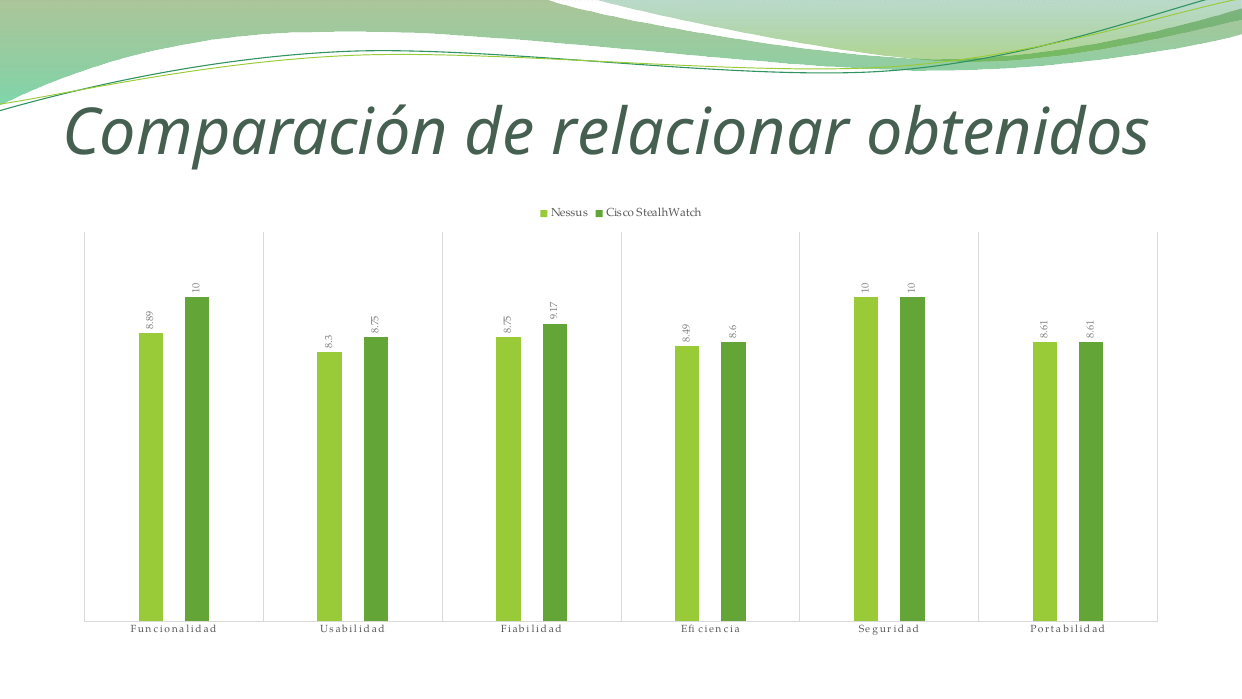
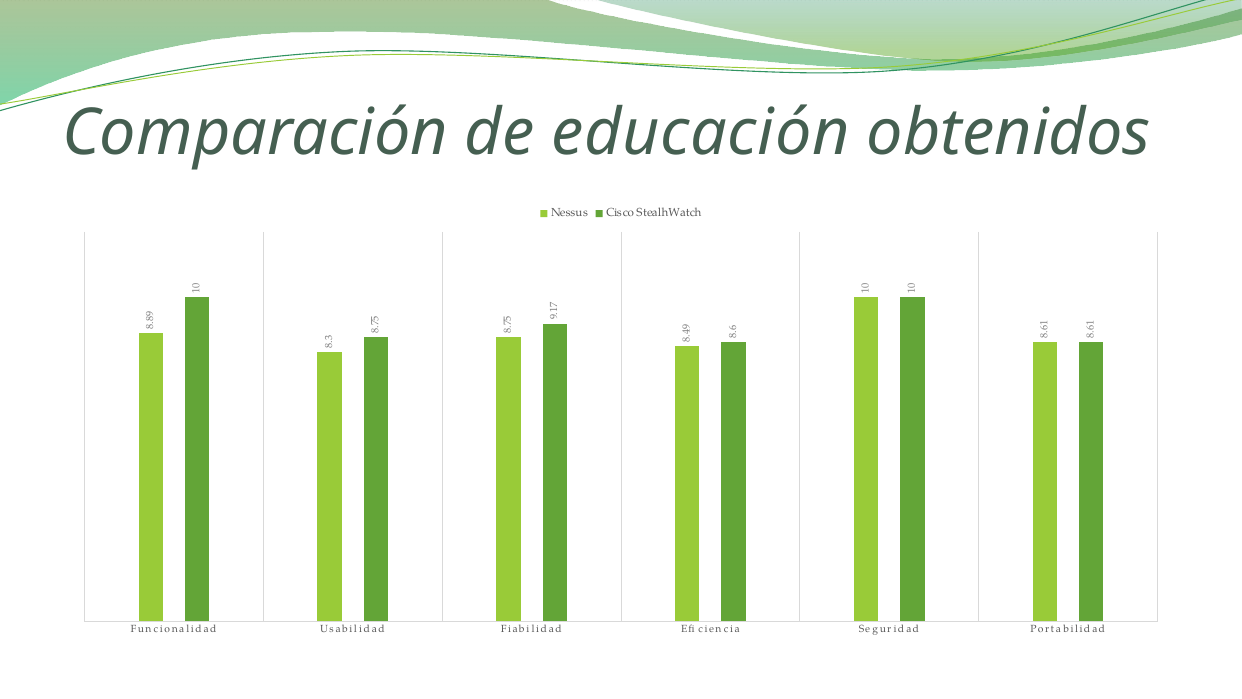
relacionar: relacionar -> educación (701, 134)
